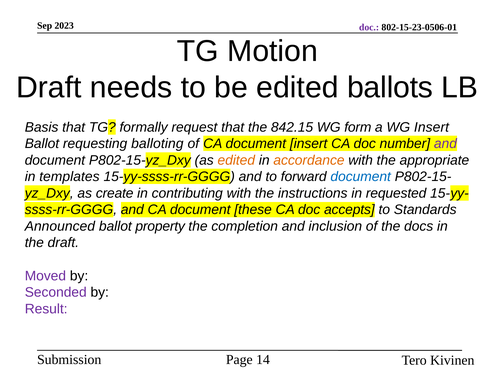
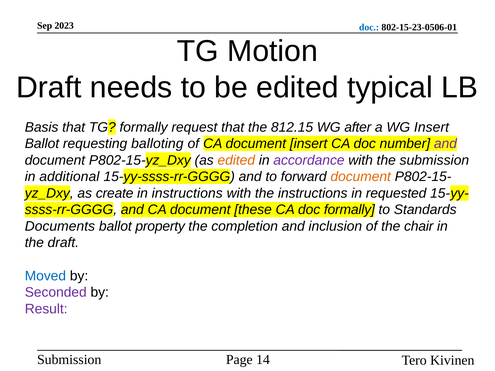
doc colour: purple -> blue (369, 27)
ballots: ballots -> typical (390, 87)
842.15: 842.15 -> 812.15 (292, 127)
form: form -> after (358, 127)
accordance colour: orange -> purple (309, 160)
the appropriate: appropriate -> submission (434, 160)
templates: templates -> additional (69, 177)
document colour: blue -> orange (361, 177)
in contributing: contributing -> instructions (187, 193)
doc accepts: accepts -> formally (349, 210)
Announced: Announced -> Documents (60, 226)
docs: docs -> chair (419, 226)
Moved colour: purple -> blue (45, 276)
